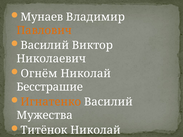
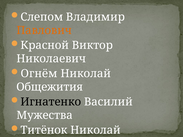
Мунаев: Мунаев -> Слепом (42, 17)
Василий: Василий -> Красной (45, 45)
Бесстрашие: Бесстрашие -> Общежития (50, 87)
Игнатенко colour: orange -> black (51, 102)
